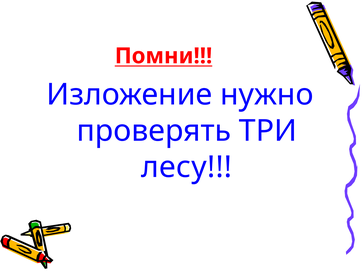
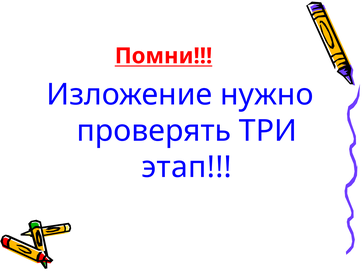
лесу: лесу -> этап (187, 167)
